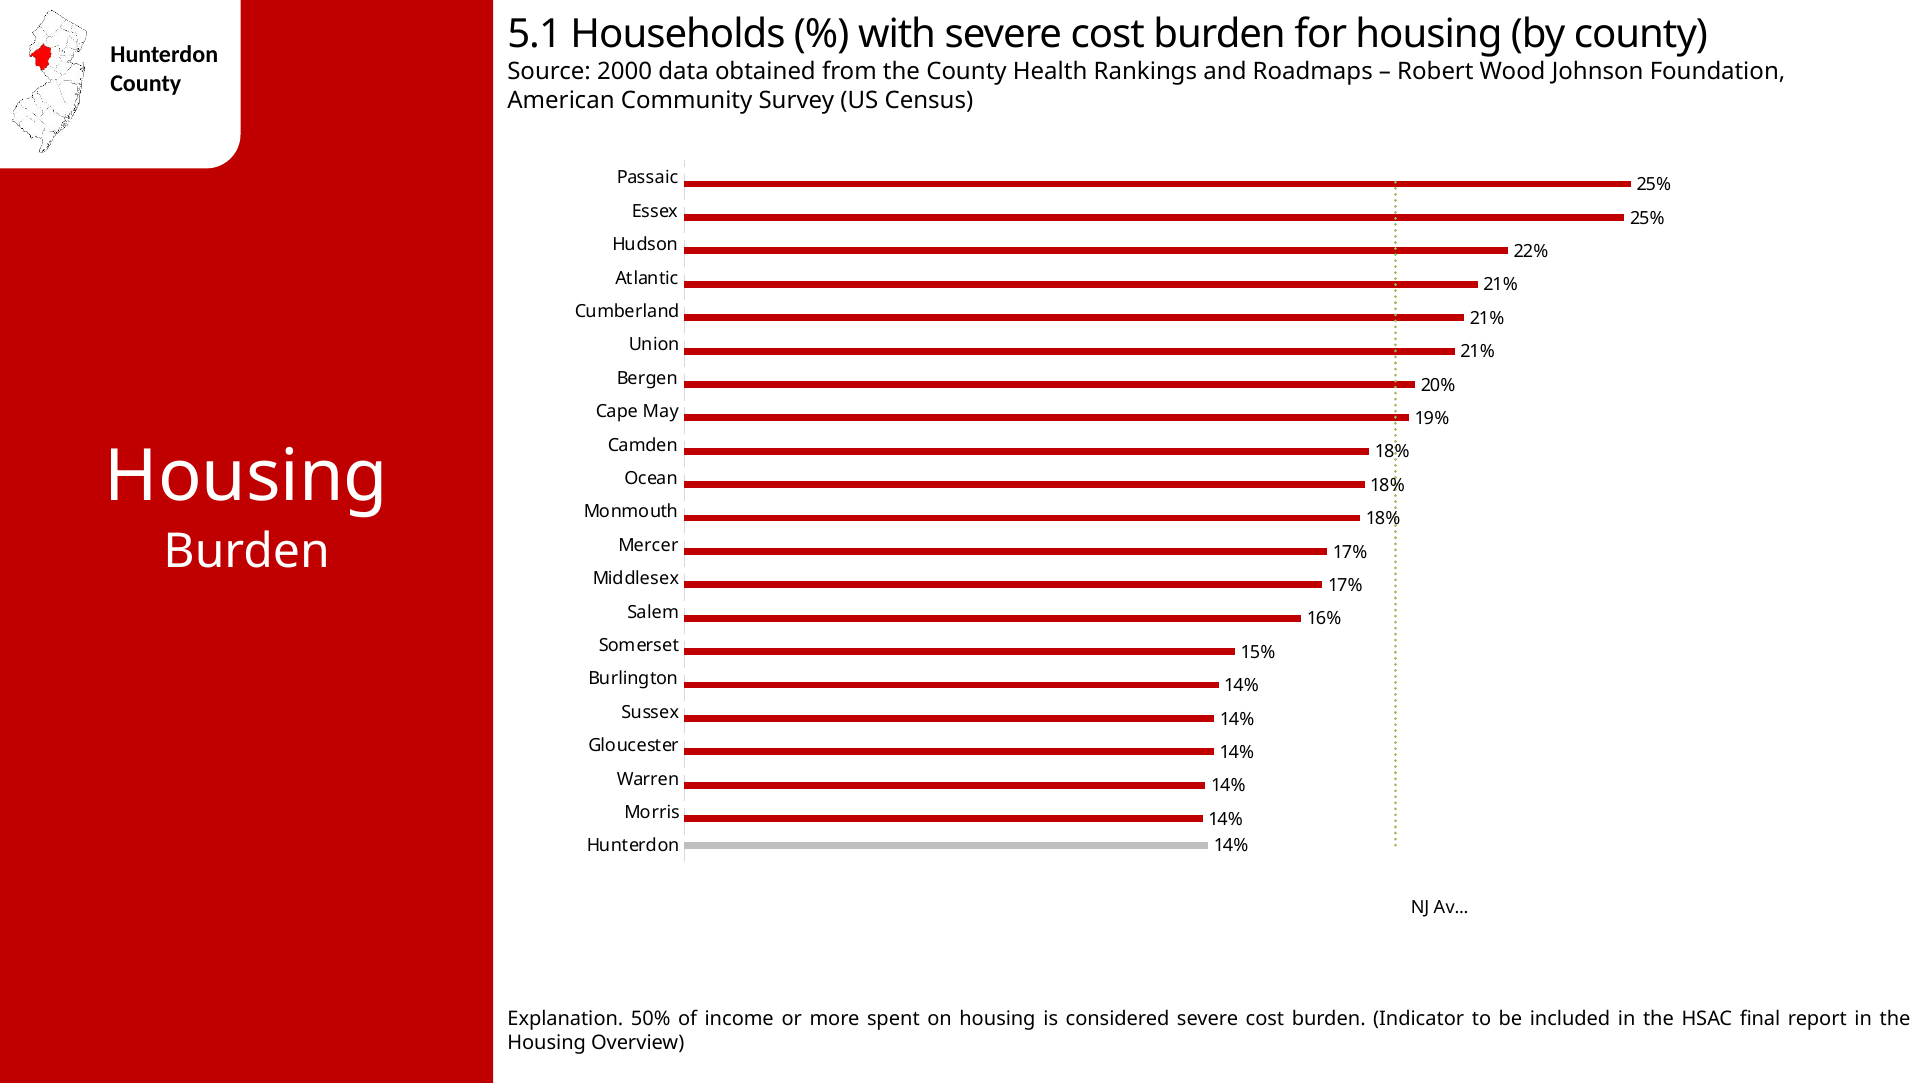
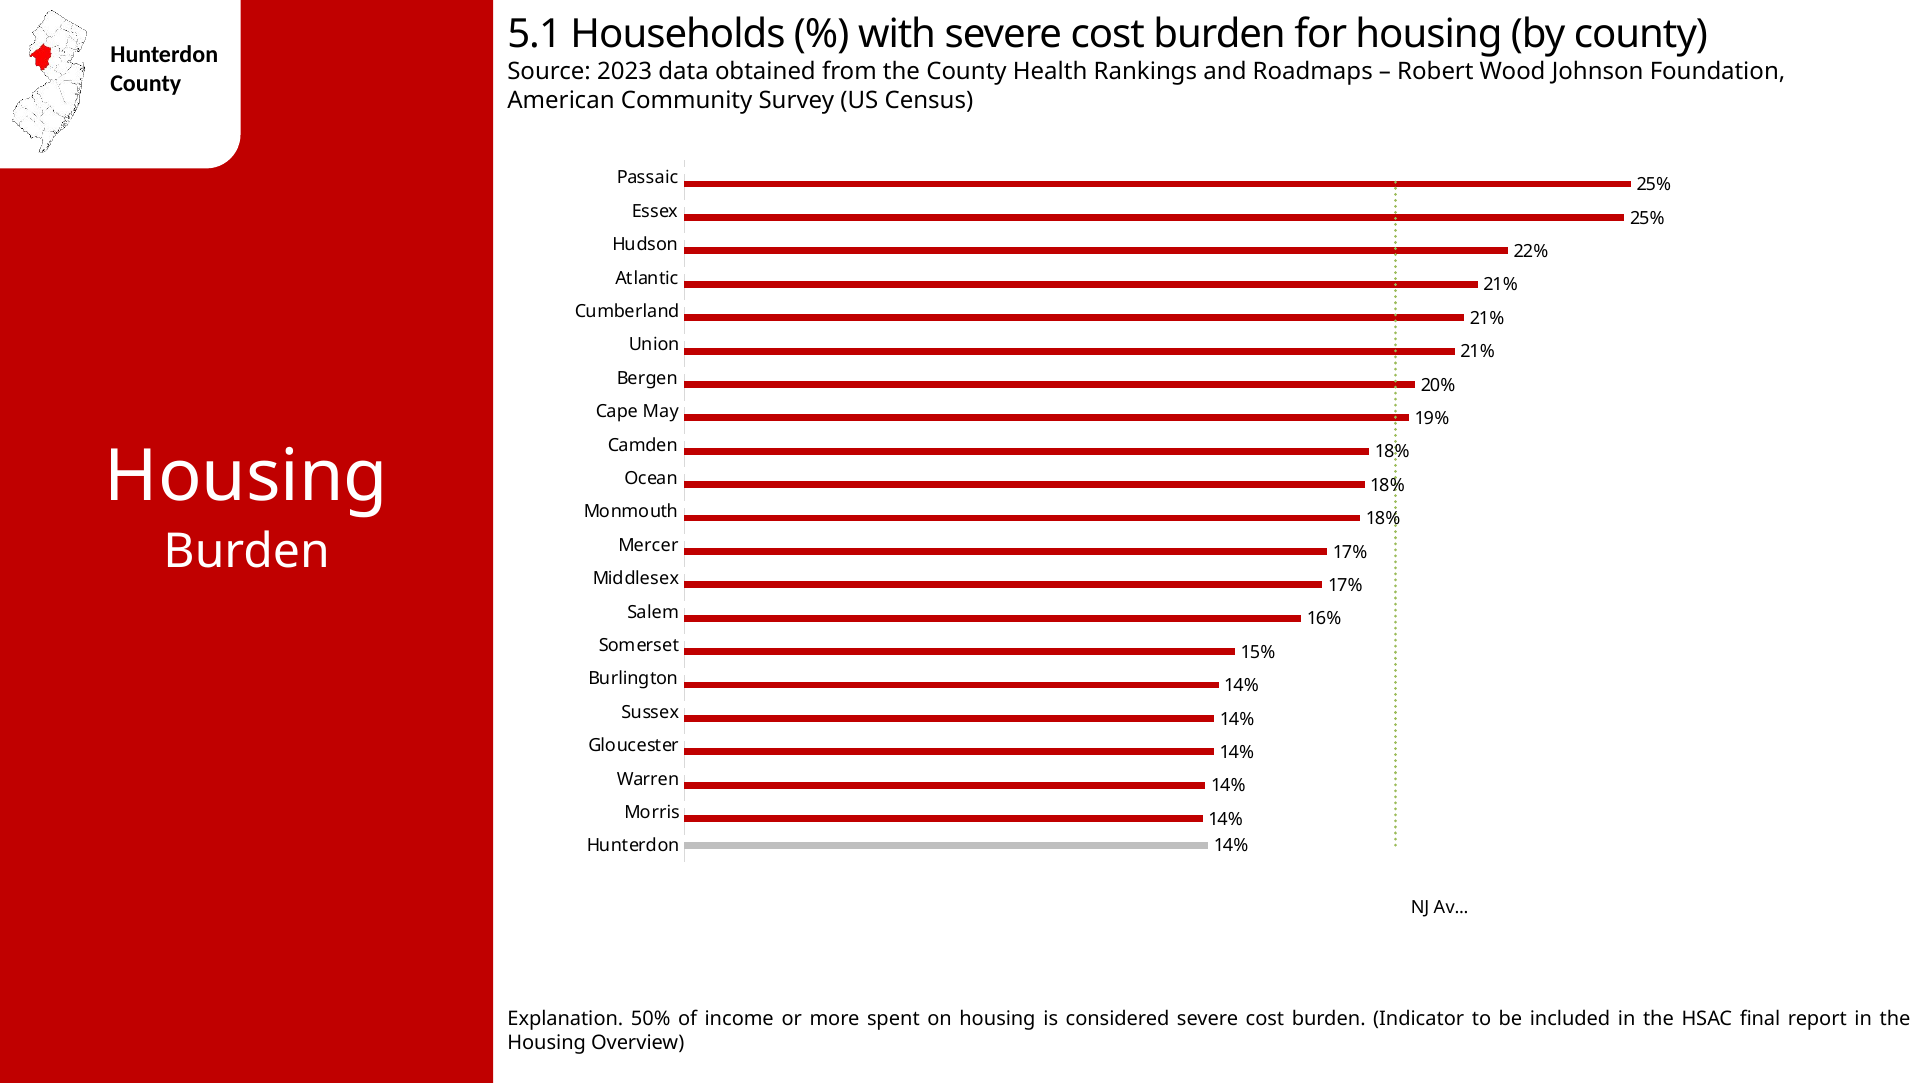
2000: 2000 -> 2023 (625, 71)
